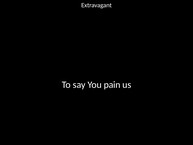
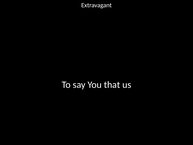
pain: pain -> that (112, 85)
